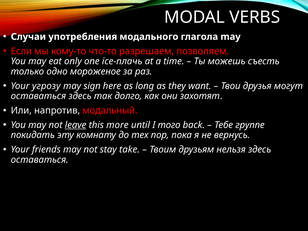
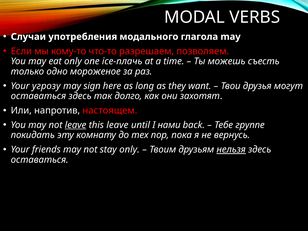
модальный: модальный -> настоящем (110, 111)
this more: more -> leave (117, 125)
того: того -> нами (169, 125)
stay take: take -> only (129, 150)
нельзя underline: none -> present (231, 150)
